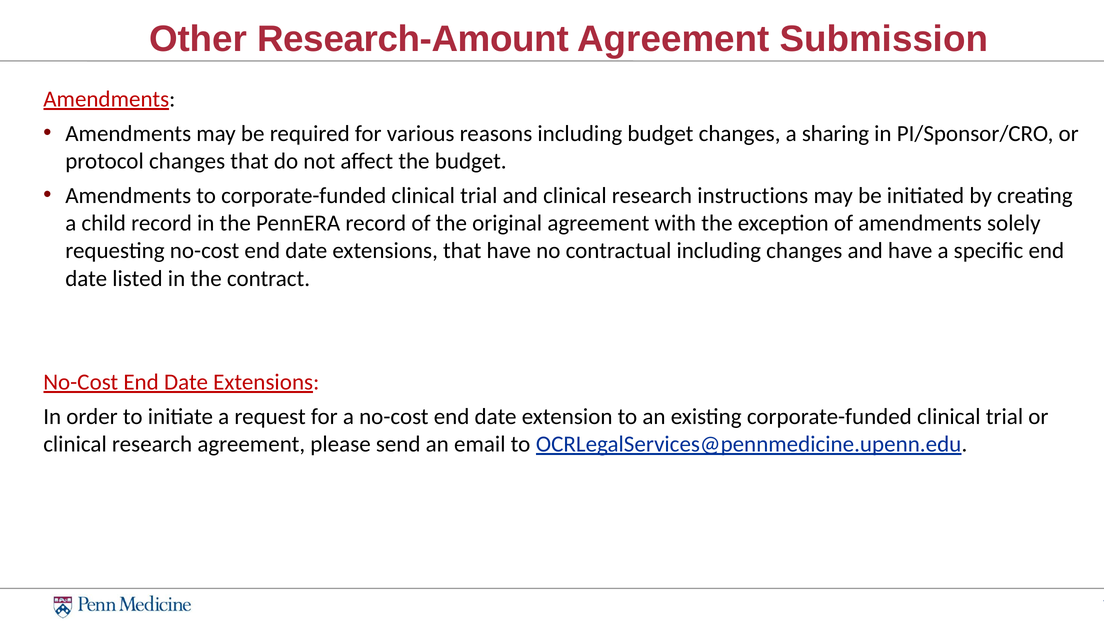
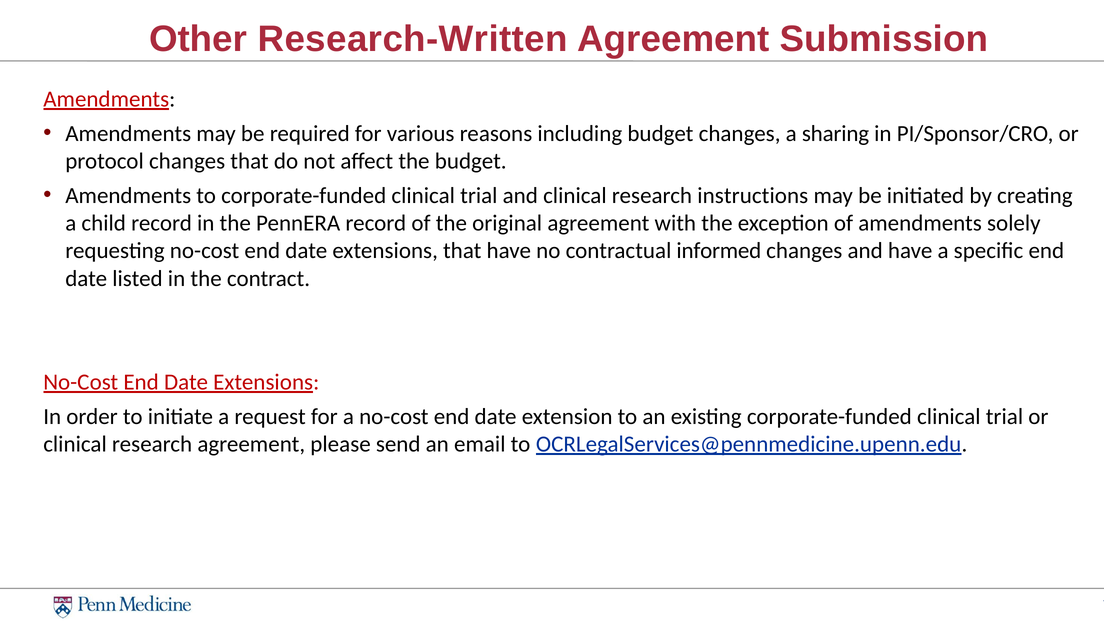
Research-Amount: Research-Amount -> Research-Written (413, 39)
contractual including: including -> informed (719, 251)
